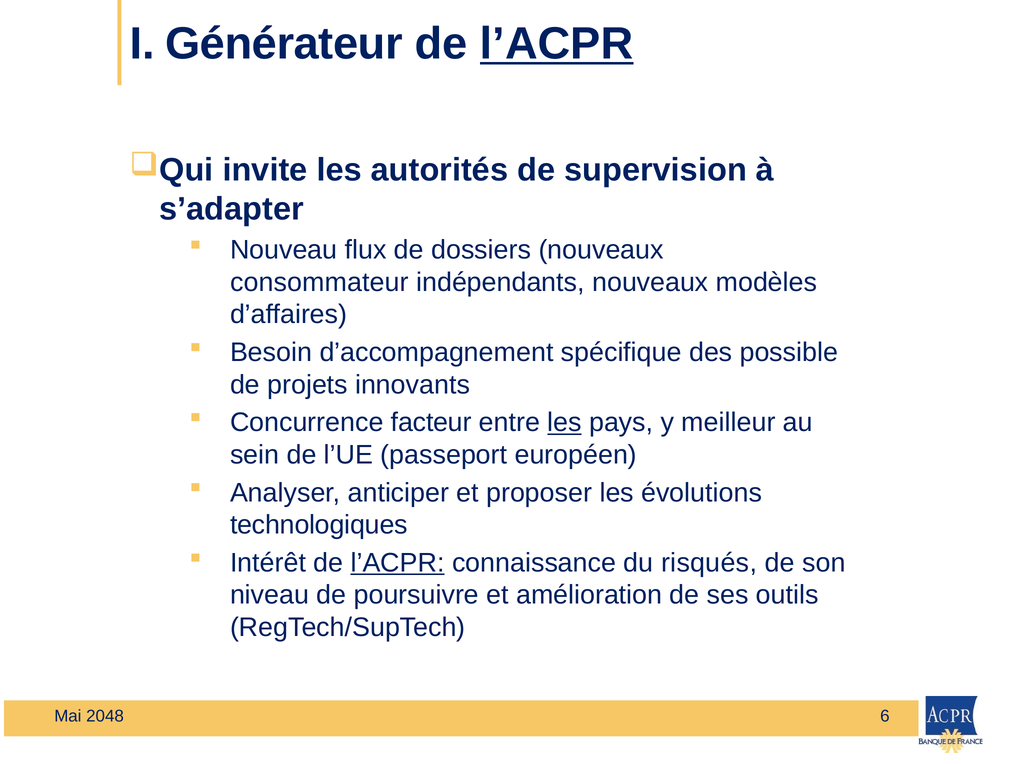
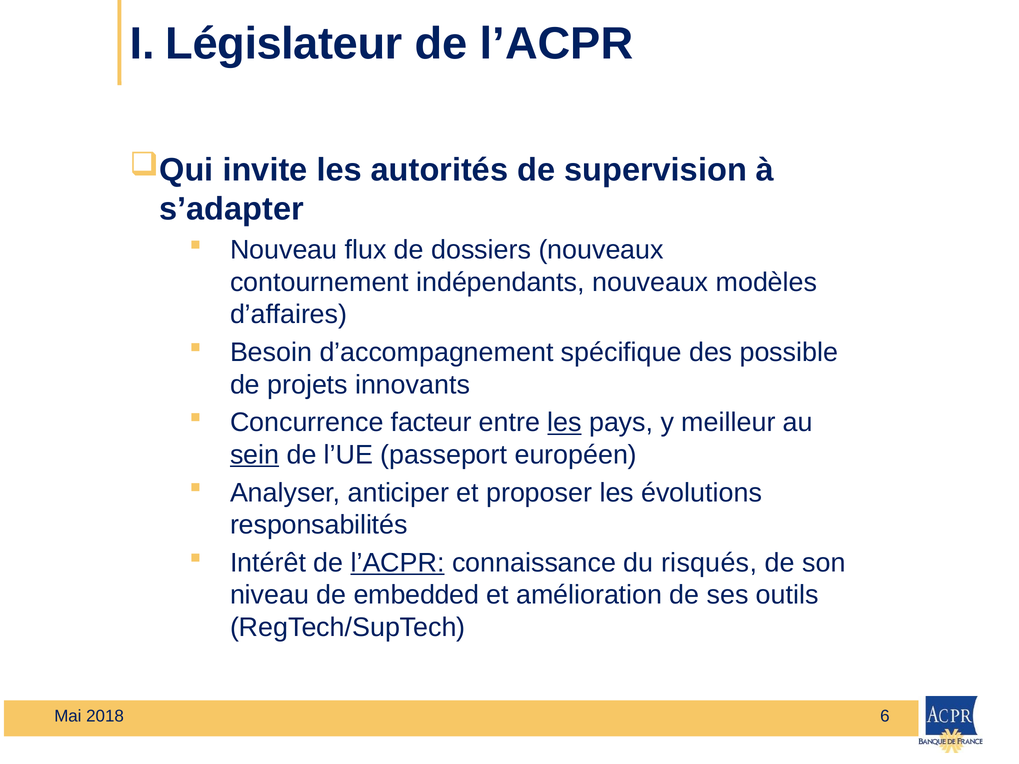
Générateur: Générateur -> Législateur (284, 44)
l’ACPR underline: present -> none (557, 44)
consommateur: consommateur -> contournement (319, 282)
sein underline: none -> present (255, 455)
technologiques: technologiques -> responsabilités (319, 525)
poursuivre: poursuivre -> embedded (416, 595)
2048: 2048 -> 2018 (105, 717)
